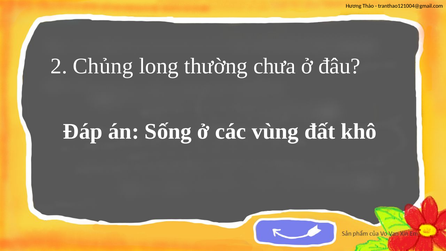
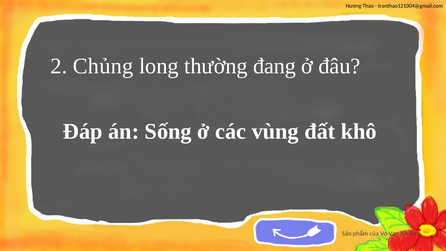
chưa: chưa -> đang (275, 66)
